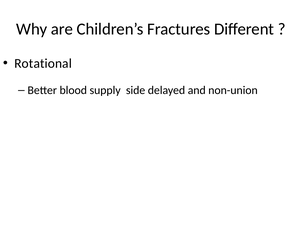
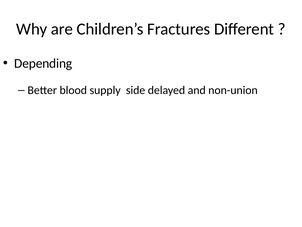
Rotational: Rotational -> Depending (43, 63)
